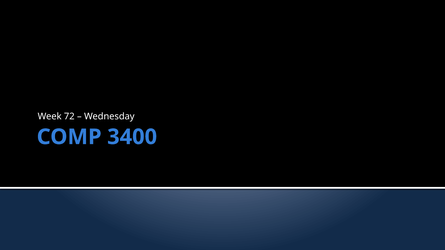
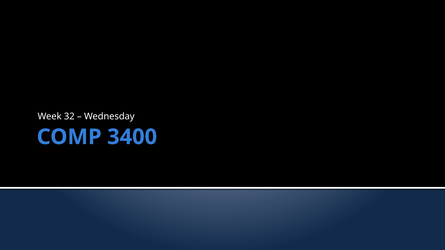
72: 72 -> 32 (69, 117)
